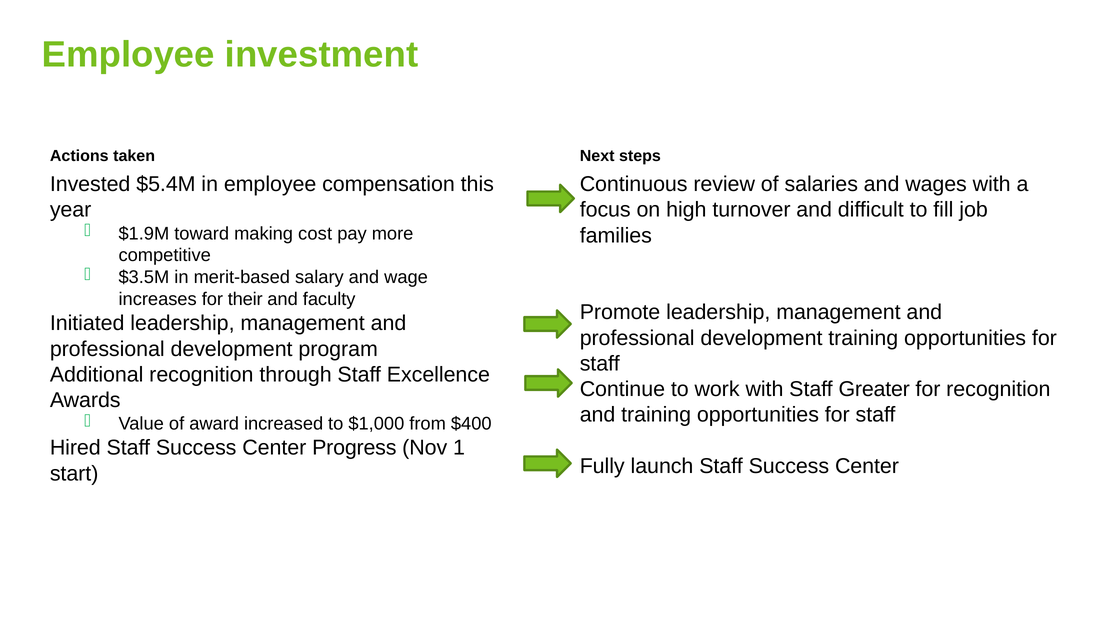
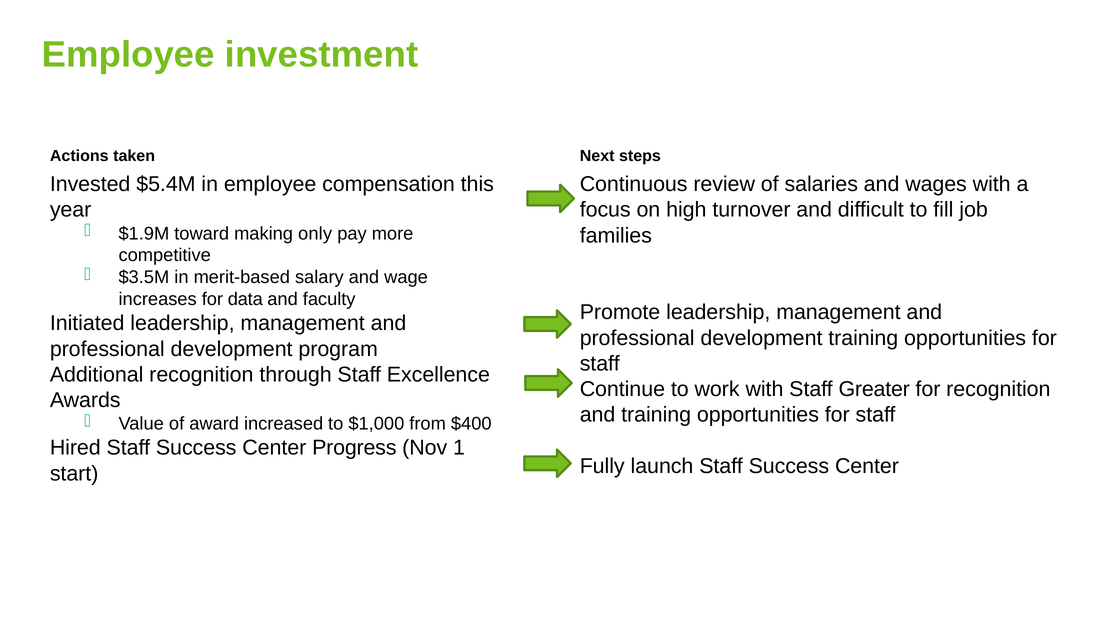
cost: cost -> only (315, 234)
their: their -> data (245, 299)
